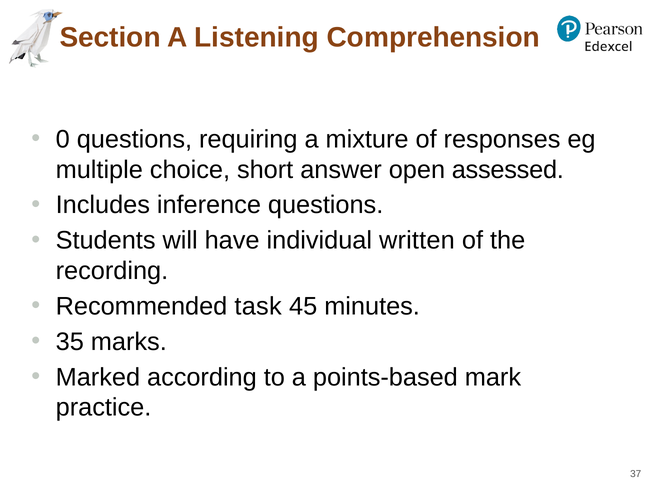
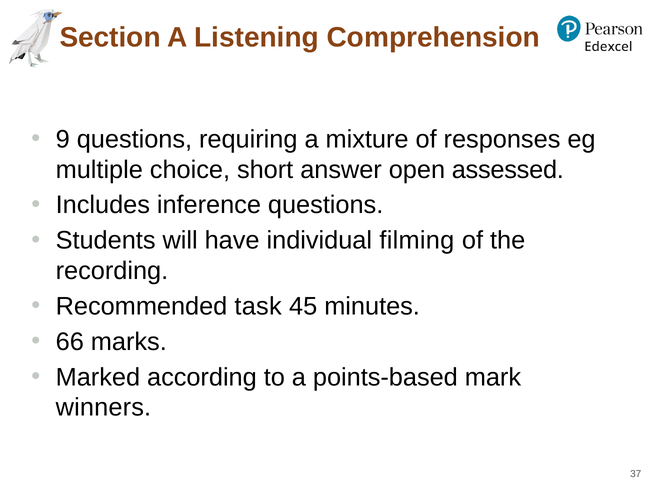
0: 0 -> 9 (63, 139)
written: written -> filming (417, 241)
35: 35 -> 66 (70, 342)
practice: practice -> winners (103, 408)
